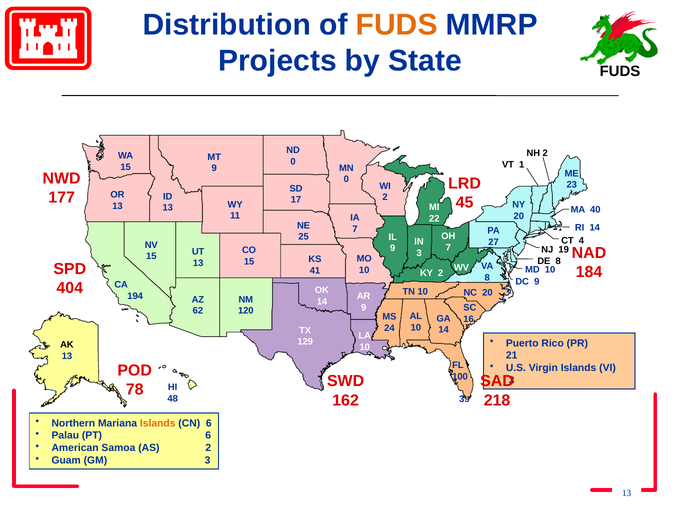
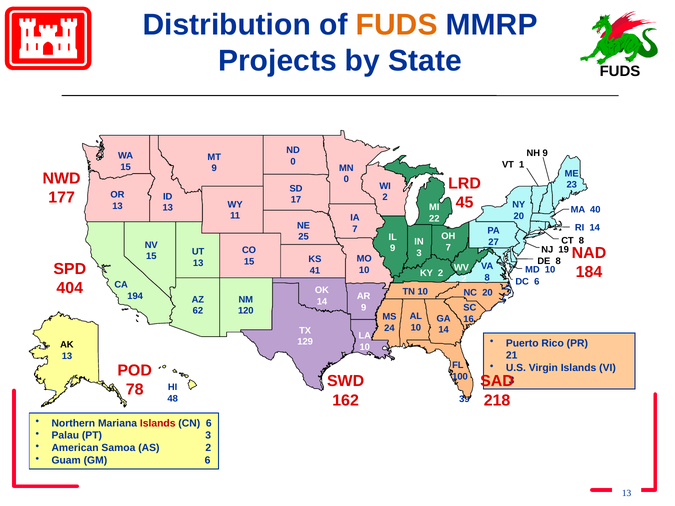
NH 2: 2 -> 9 (545, 153)
CT 4: 4 -> 8 (581, 241)
DC 9: 9 -> 6 (537, 282)
Islands colour: orange -> red (158, 423)
PT 6: 6 -> 3 (208, 436)
GM 3: 3 -> 6 (207, 461)
